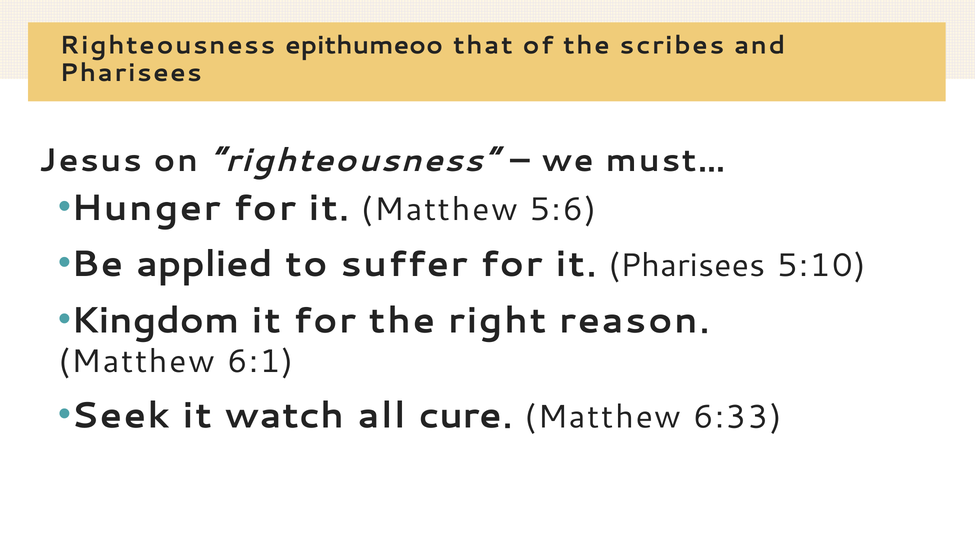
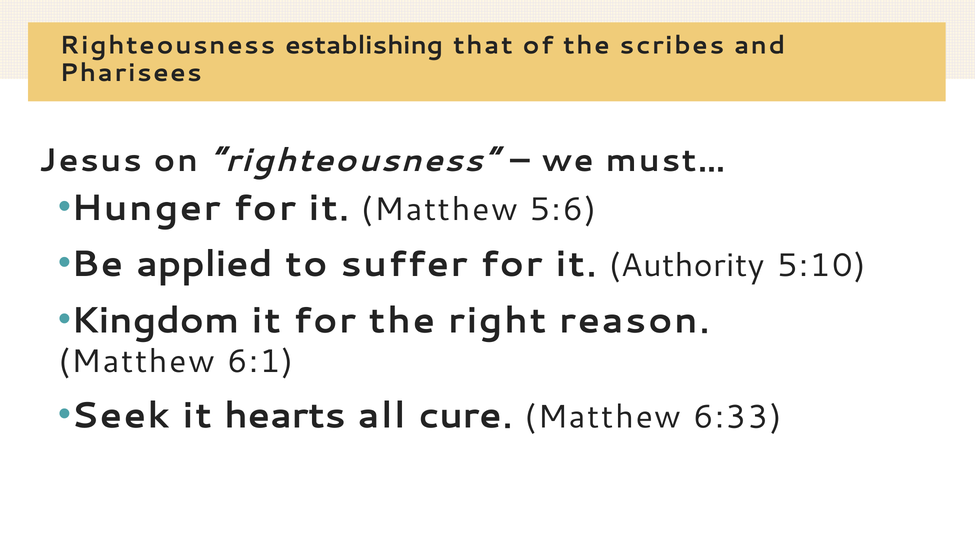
epithumeoo: epithumeoo -> establishing (364, 45)
Pharisees: Pharisees -> Authority (687, 265)
watch: watch -> hearts (285, 415)
